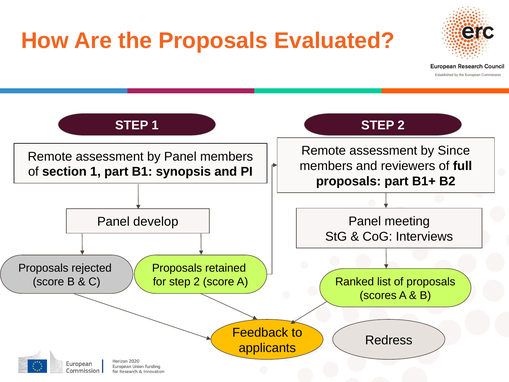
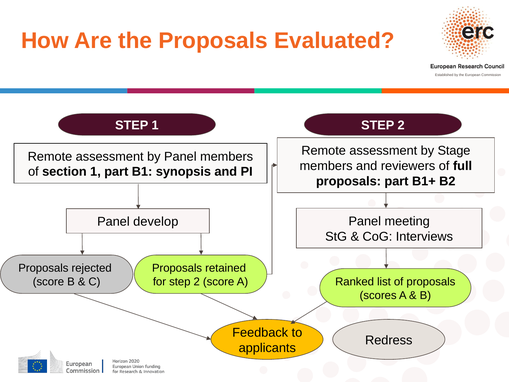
Since: Since -> Stage (454, 151)
